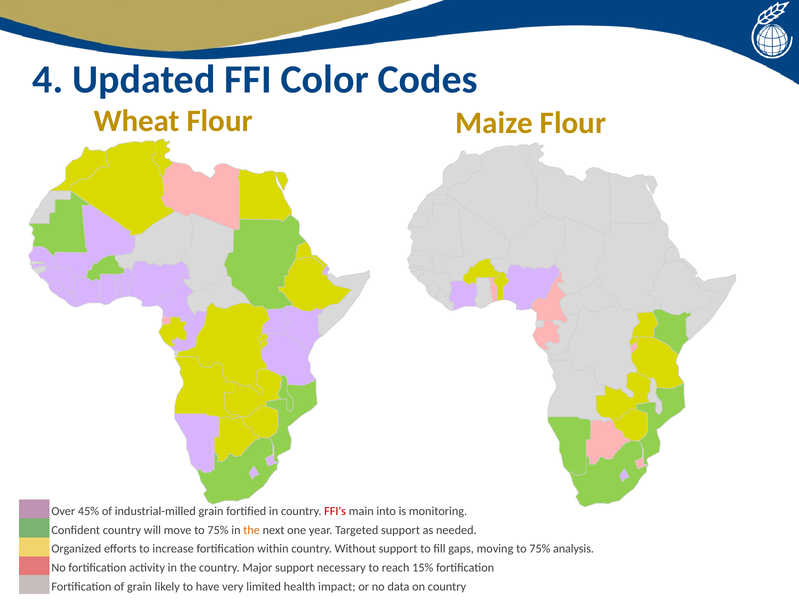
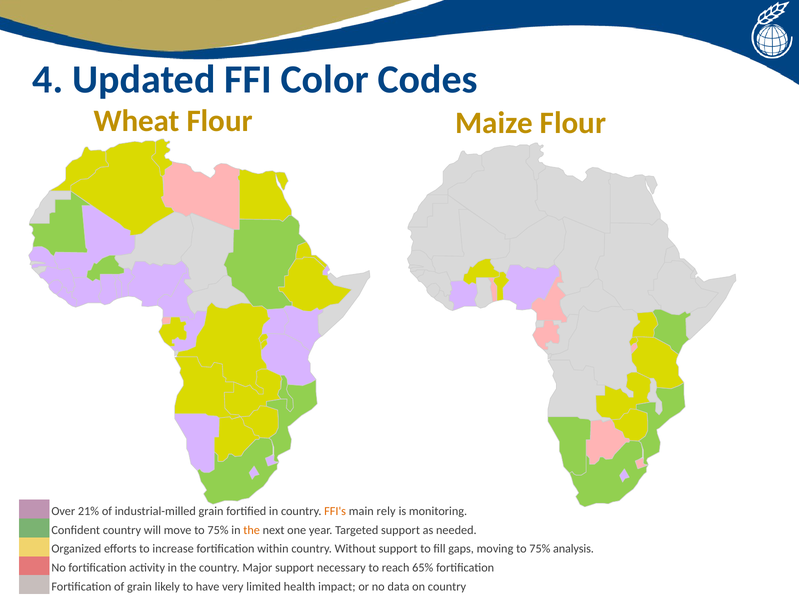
45%: 45% -> 21% (89, 511)
FFI's colour: red -> orange (335, 511)
into: into -> rely (386, 511)
15%: 15% -> 65% (423, 567)
